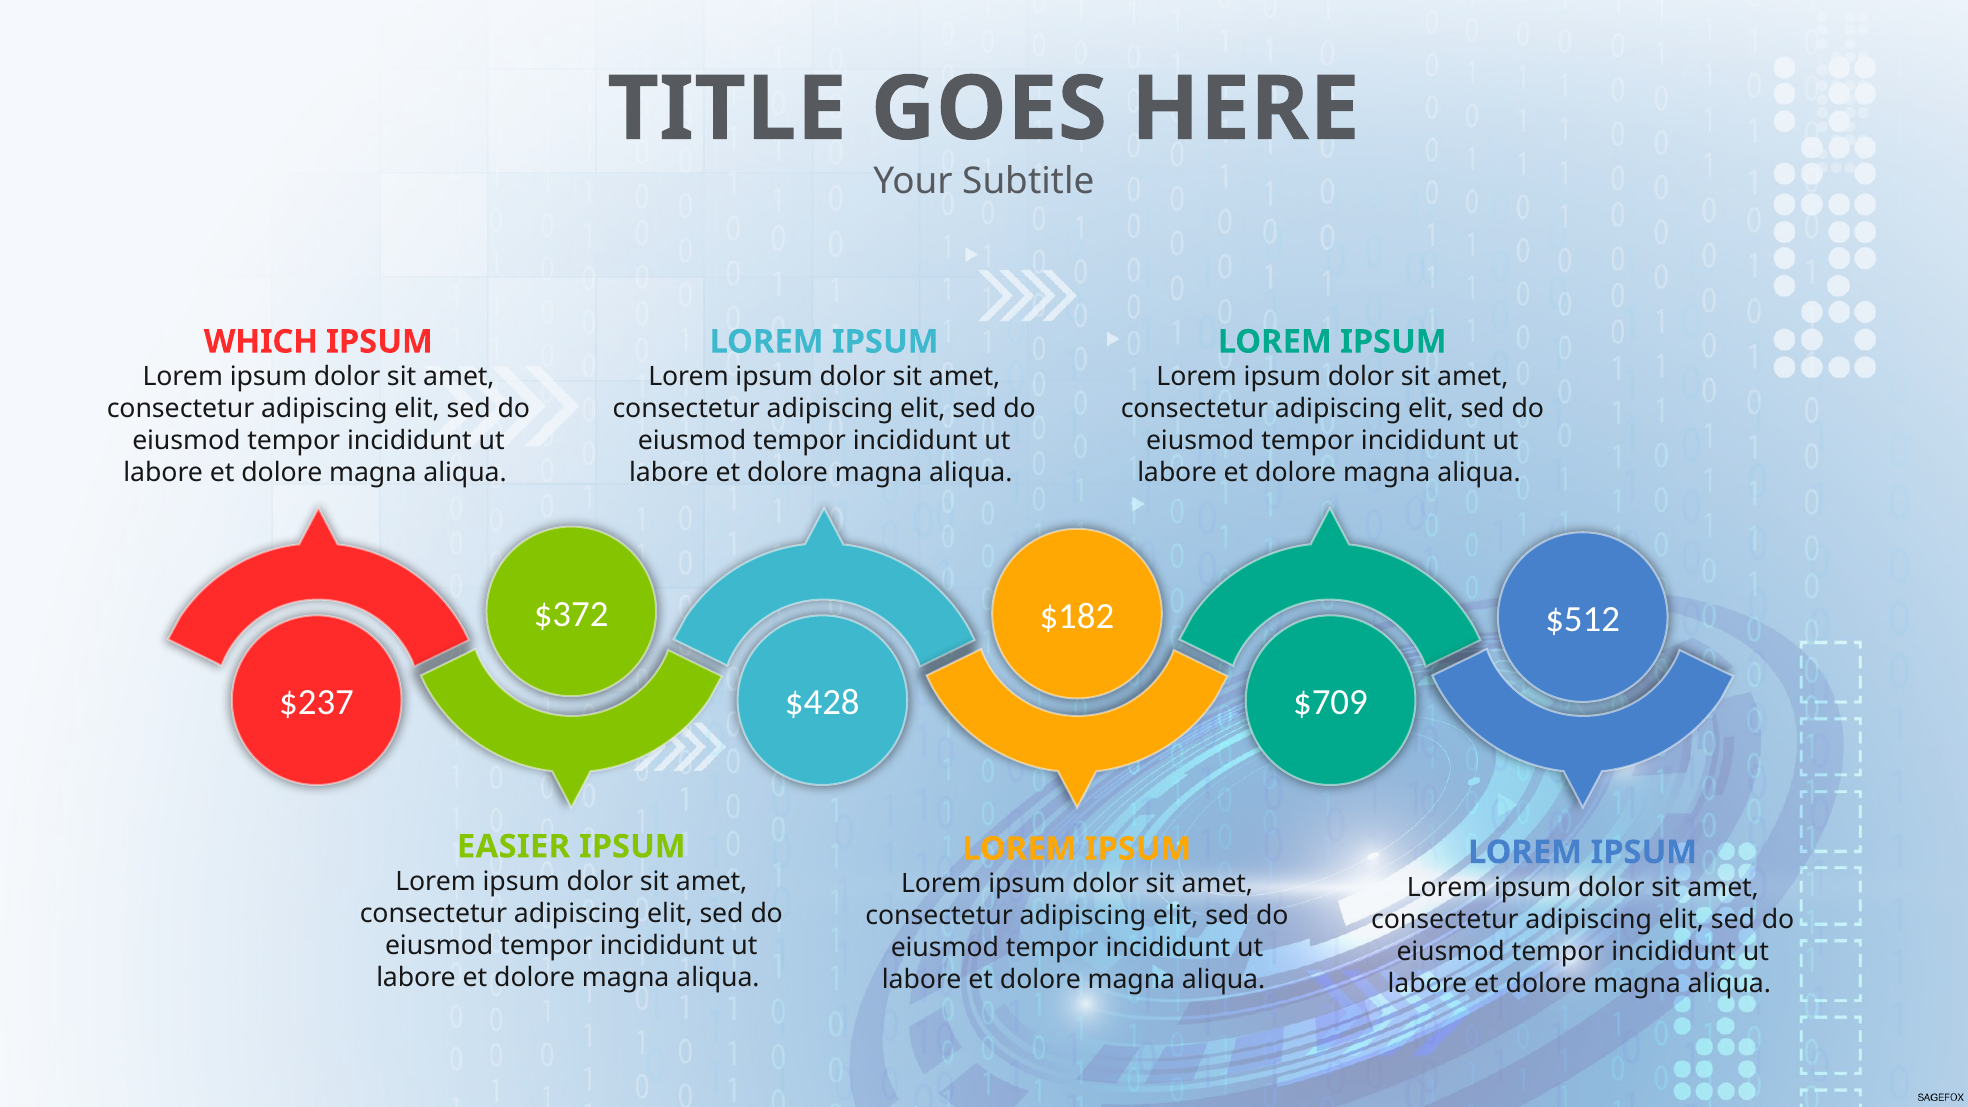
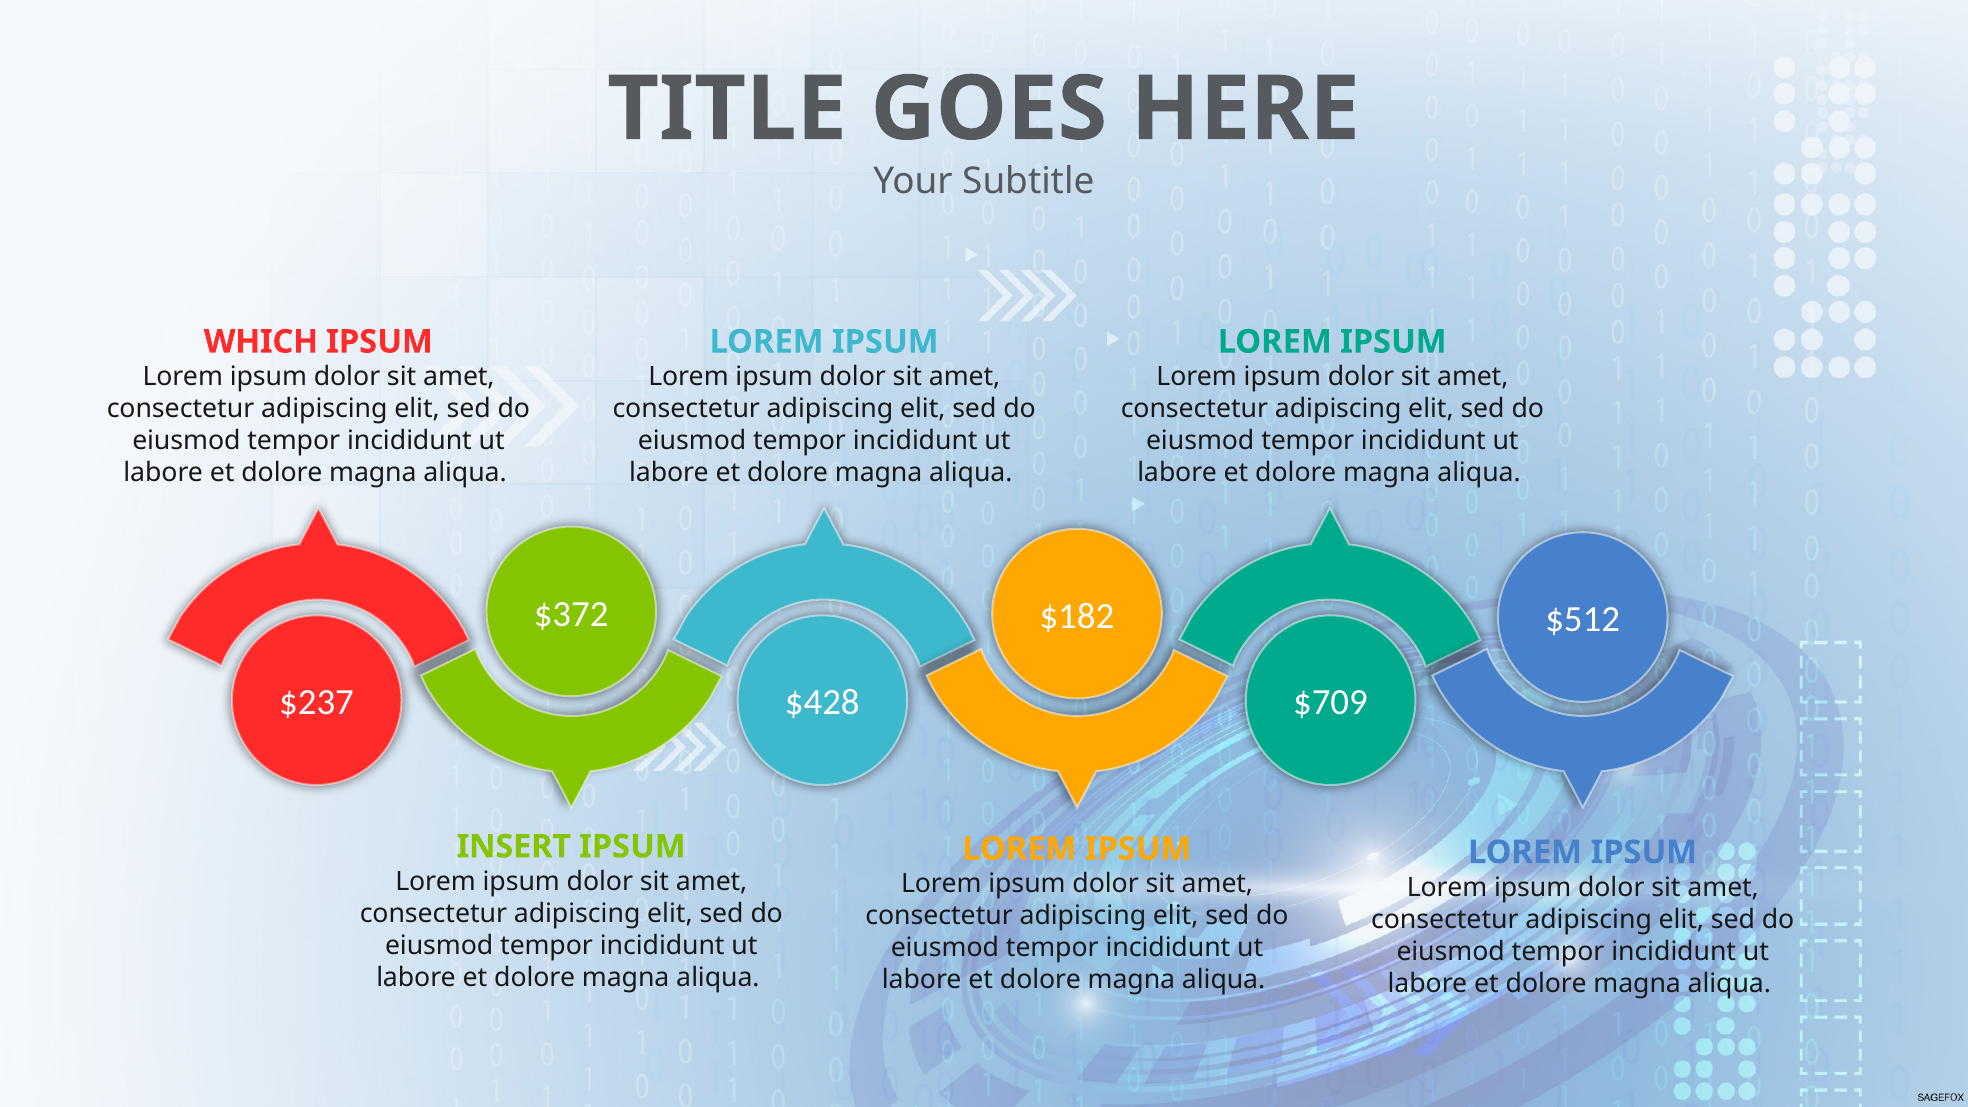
EASIER: EASIER -> INSERT (514, 847)
